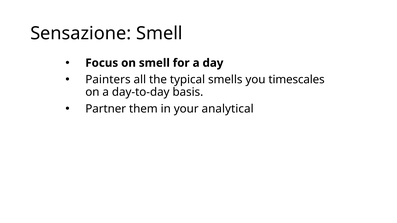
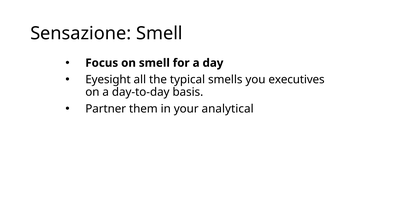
Painters: Painters -> Eyesight (108, 80)
timescales: timescales -> executives (297, 80)
